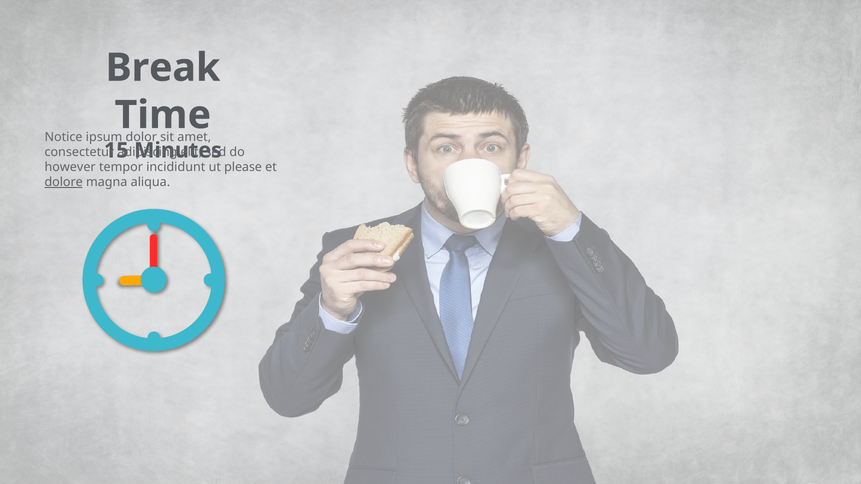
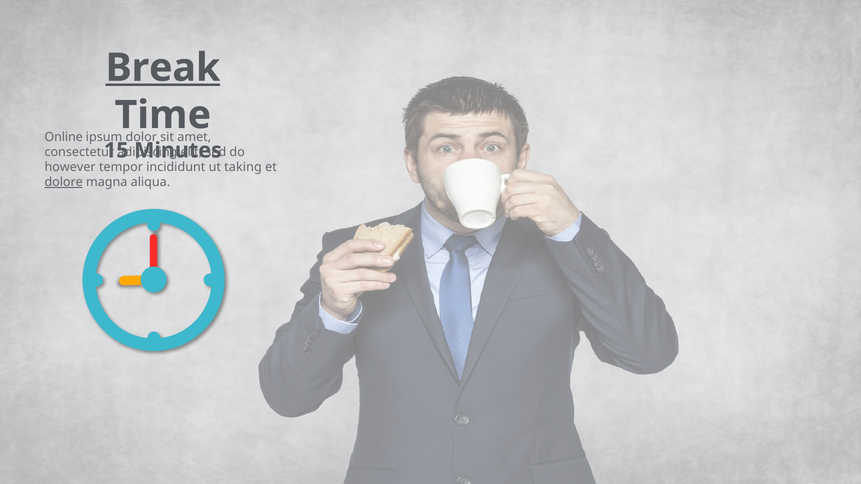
Break underline: none -> present (163, 68)
Notice: Notice -> Online (64, 137)
please: please -> taking (243, 167)
